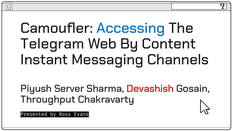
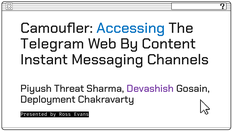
Server: Server -> Threat (69, 88)
Devashish colour: red -> purple (150, 88)
Throughput: Throughput -> Deployment (48, 99)
